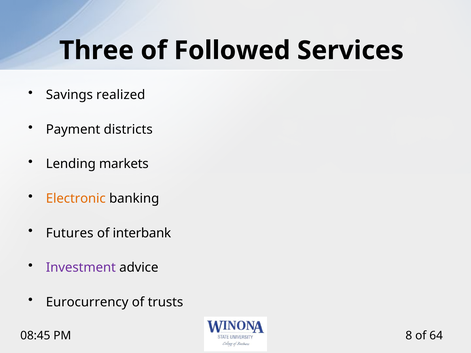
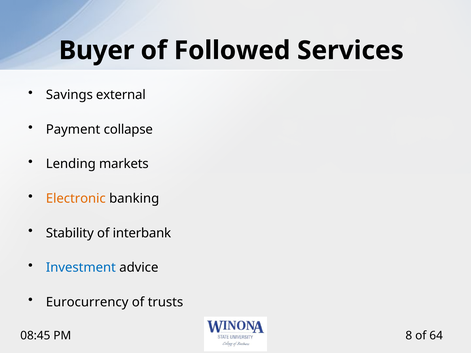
Three: Three -> Buyer (97, 51)
realized: realized -> external (121, 95)
districts: districts -> collapse (128, 130)
Futures: Futures -> Stability (70, 233)
Investment colour: purple -> blue (81, 268)
